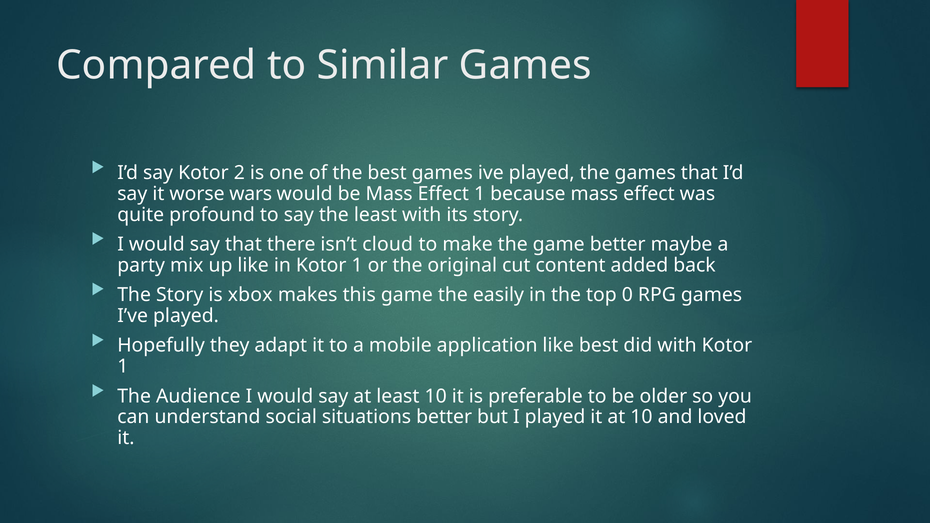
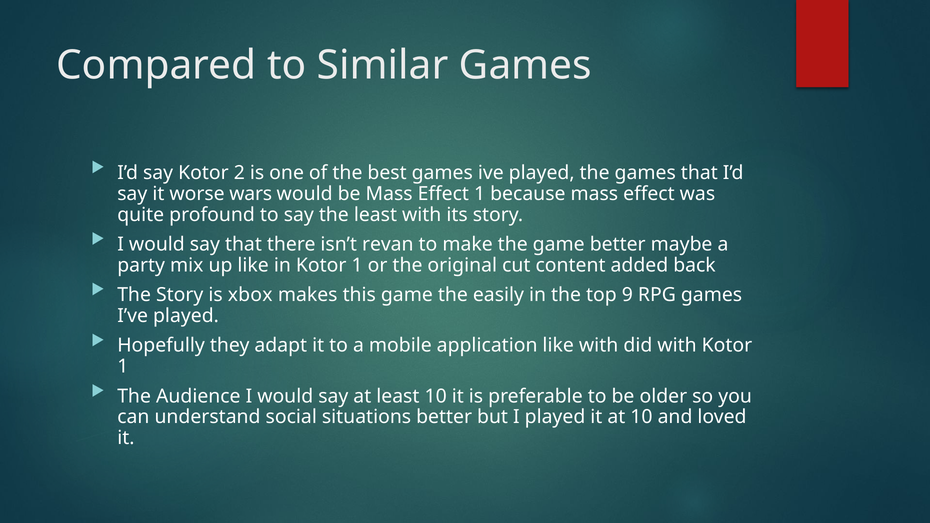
cloud: cloud -> revan (388, 245)
0: 0 -> 9 (627, 295)
like best: best -> with (599, 346)
